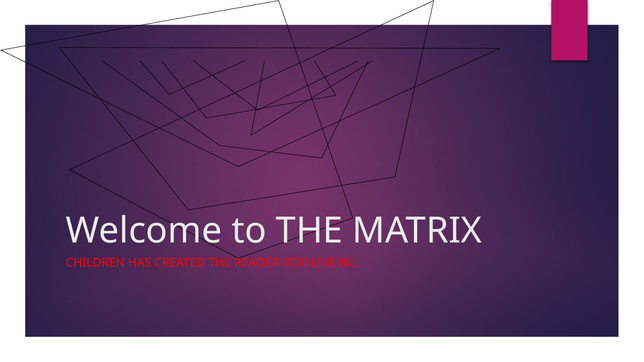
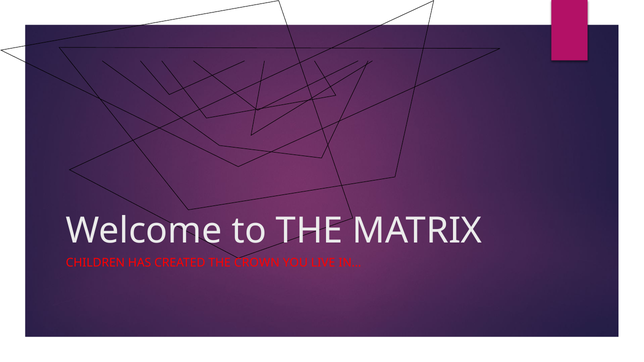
READER: READER -> CROWN (257, 263)
